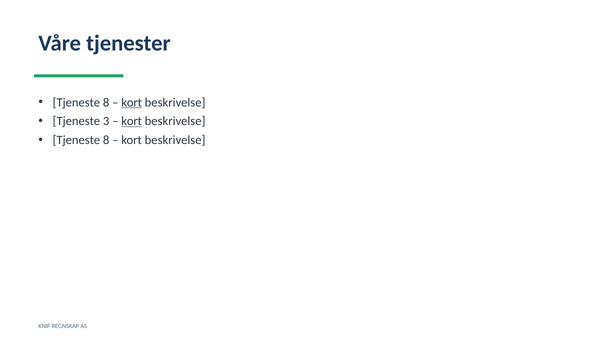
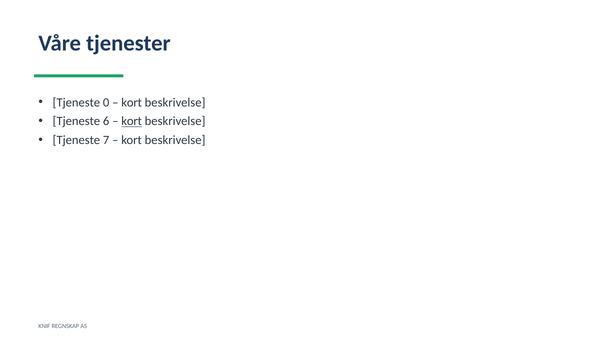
8: 8 -> 0 (106, 102)
kort underline: present -> none (132, 102)
3: 3 -> 6 (106, 121)
8: 8 -> 7 (106, 140)
